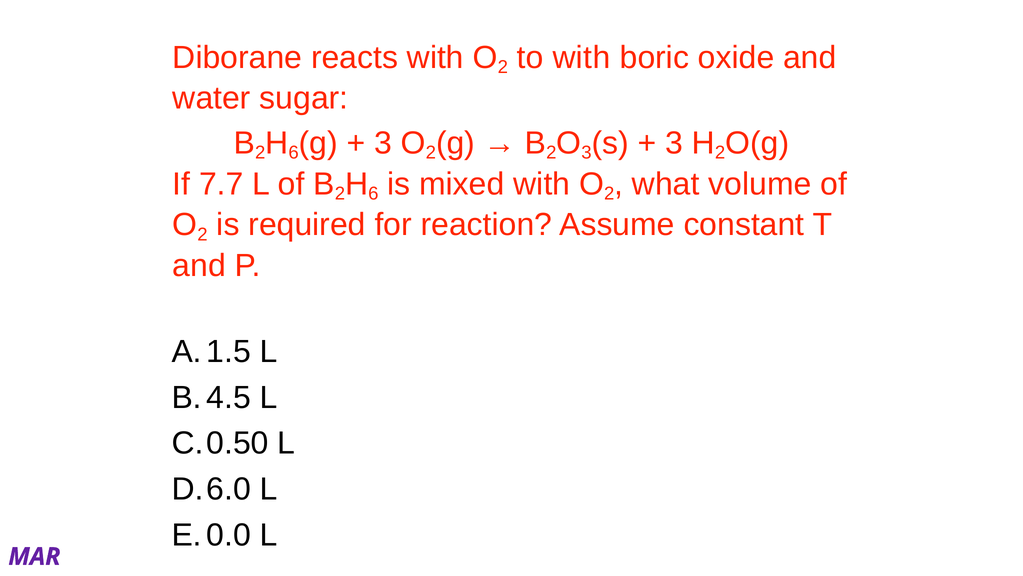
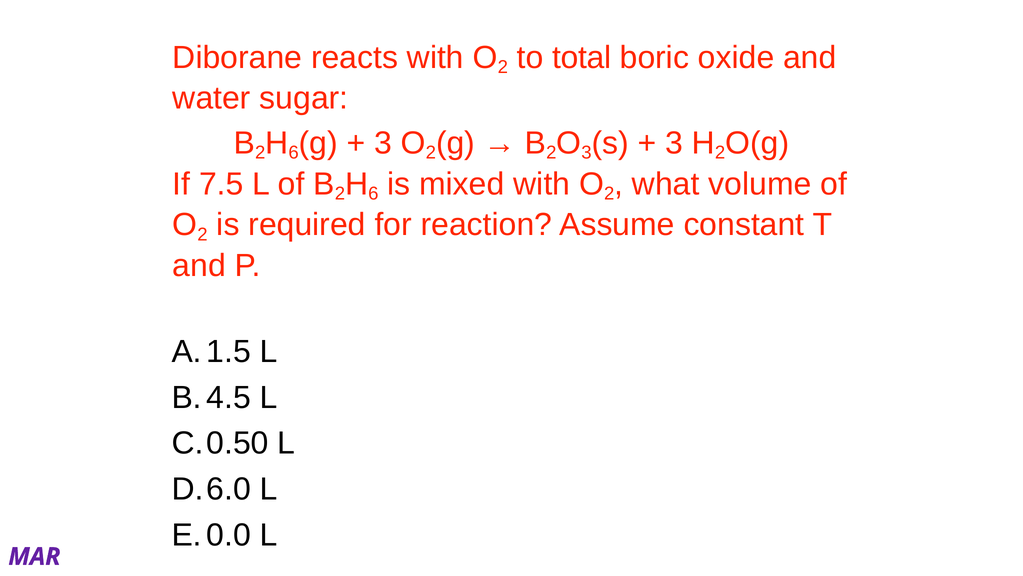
to with: with -> total (582, 58)
7.7: 7.7 -> 7.5 (221, 184)
